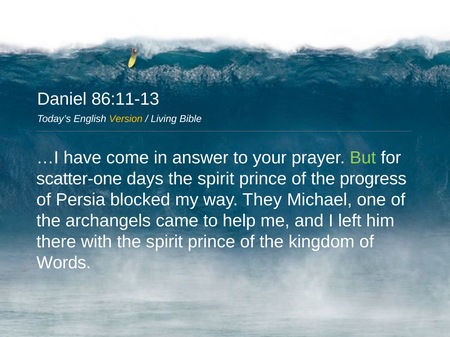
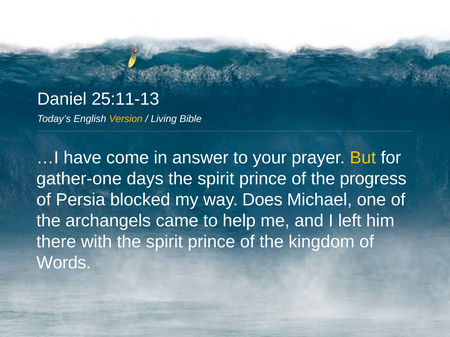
86:11-13: 86:11-13 -> 25:11-13 (125, 99)
But colour: light green -> yellow (363, 158)
scatter-one: scatter-one -> gather-one (79, 179)
They: They -> Does (262, 200)
